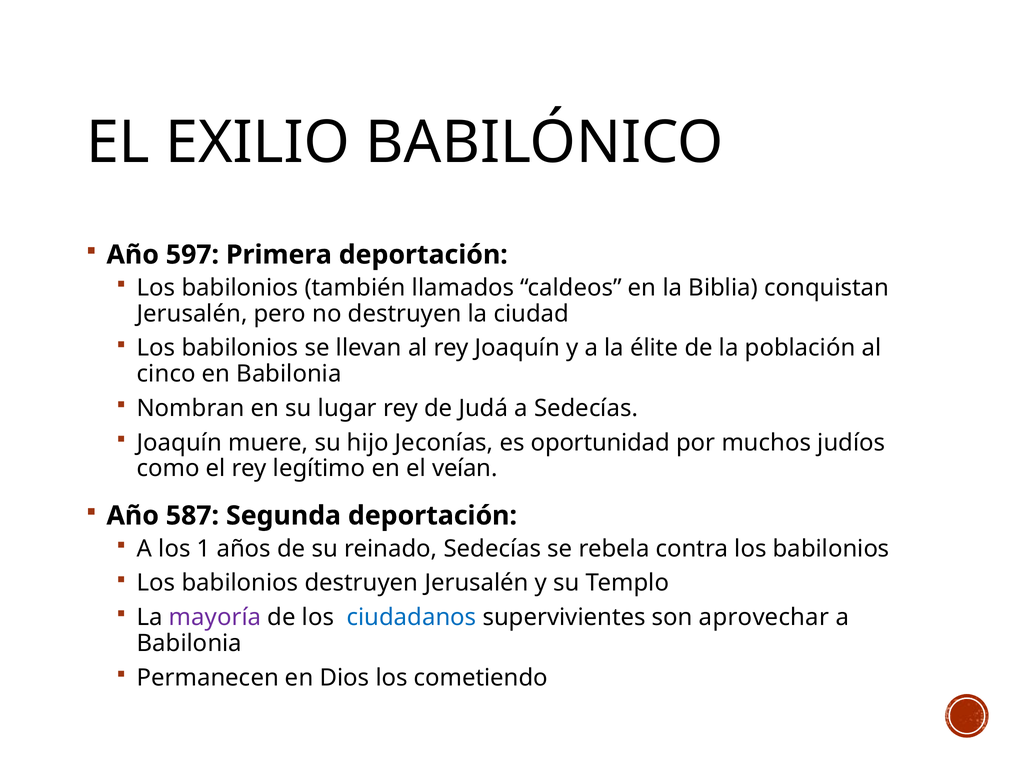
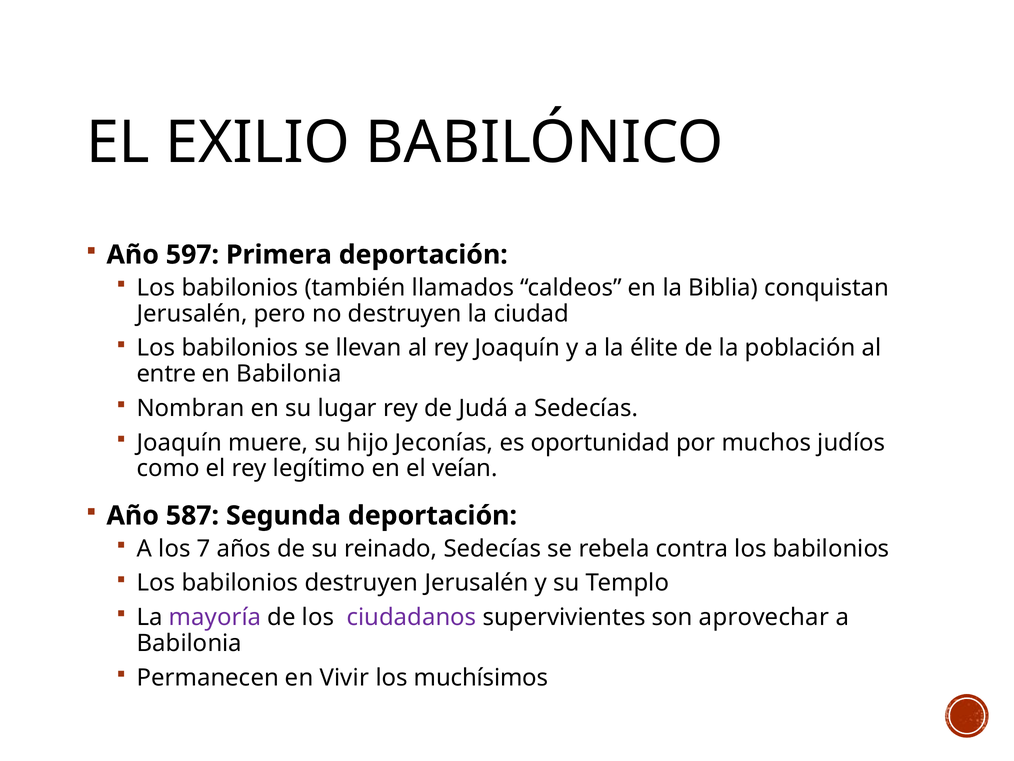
cinco: cinco -> entre (166, 374)
1: 1 -> 7 (204, 548)
ciudadanos colour: blue -> purple (411, 617)
Dios: Dios -> Vivir (344, 677)
cometiendo: cometiendo -> muchísimos (481, 677)
